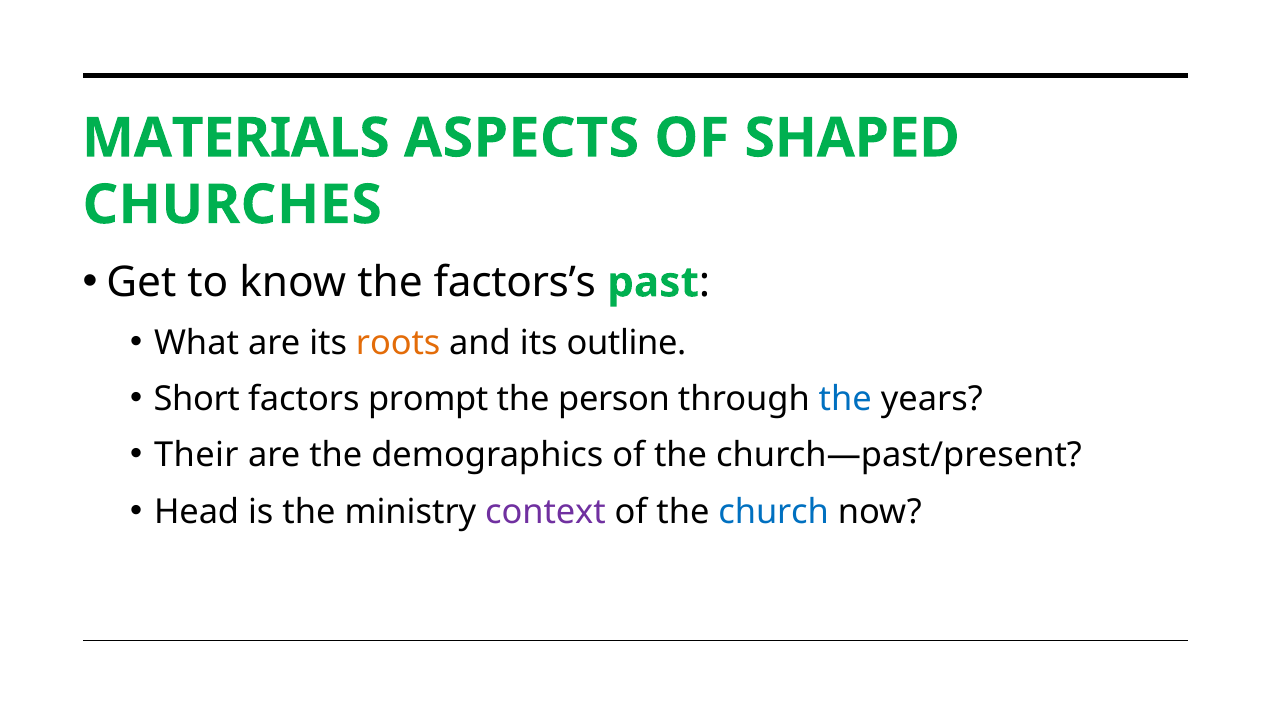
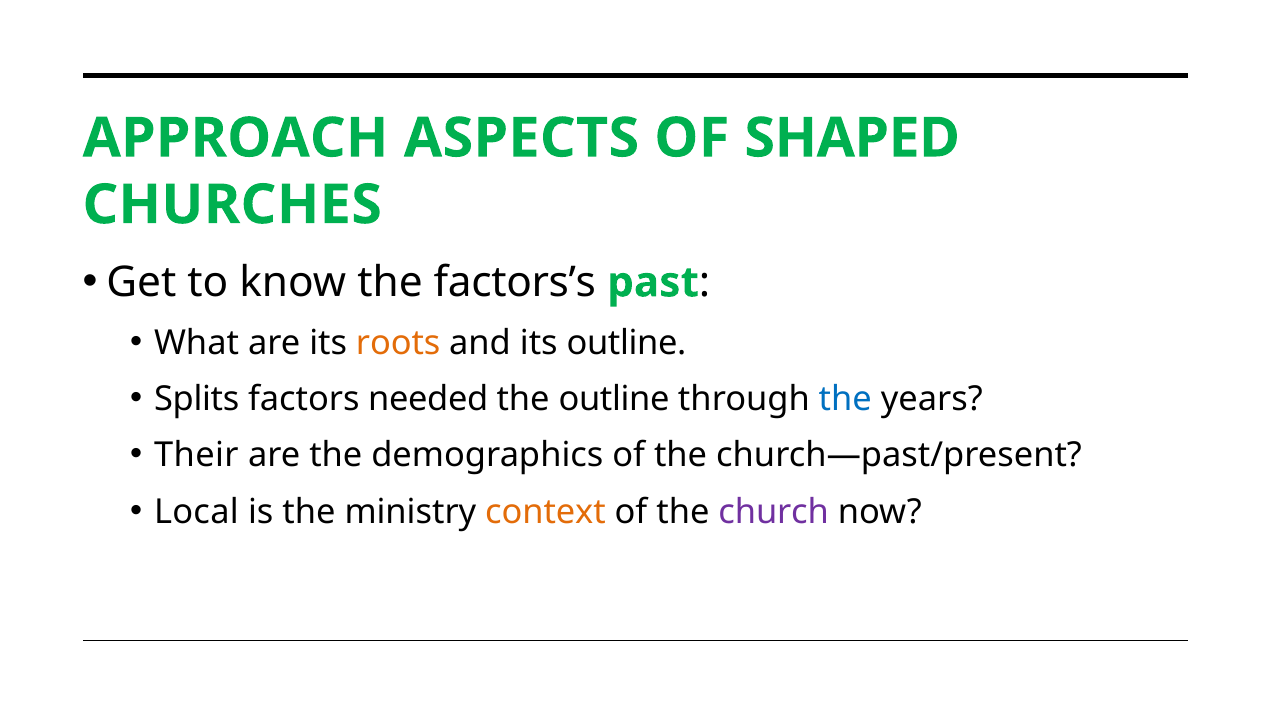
MATERIALS: MATERIALS -> APPROACH (235, 138)
Short: Short -> Splits (197, 399)
prompt: prompt -> needed (428, 399)
the person: person -> outline (614, 399)
Head: Head -> Local (196, 512)
context colour: purple -> orange (545, 512)
church colour: blue -> purple (774, 512)
